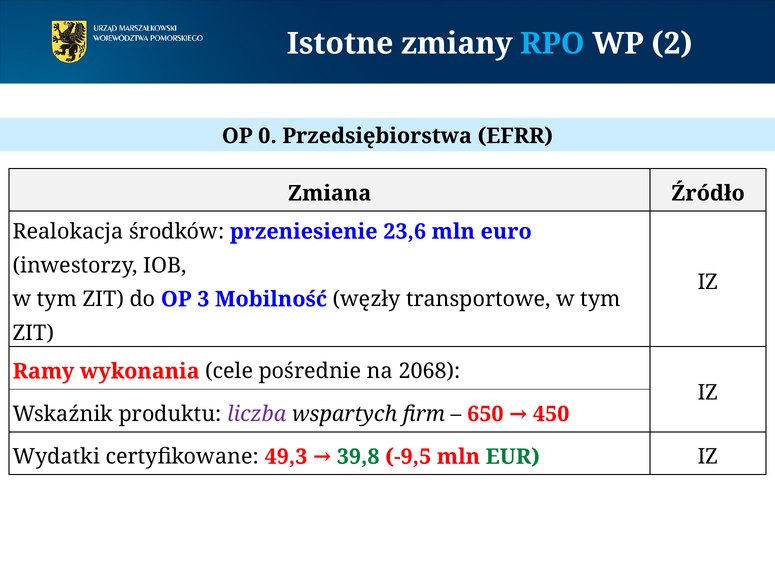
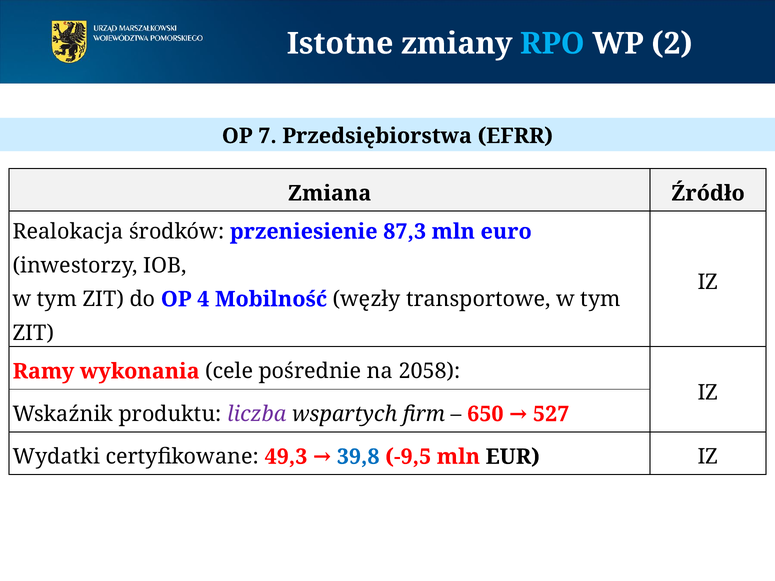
0: 0 -> 7 (267, 136)
23,6: 23,6 -> 87,3 (405, 232)
3: 3 -> 4 (203, 299)
2068: 2068 -> 2058 (429, 372)
450: 450 -> 527 (551, 414)
39,8 colour: green -> blue (358, 457)
EUR colour: green -> black (513, 457)
